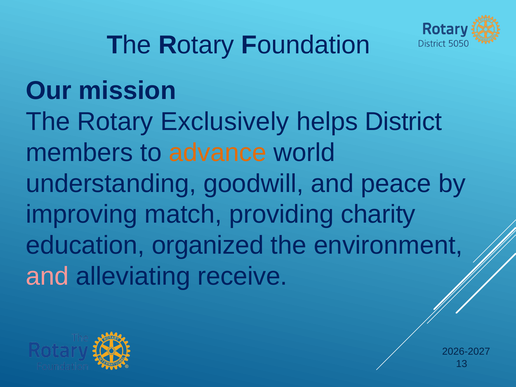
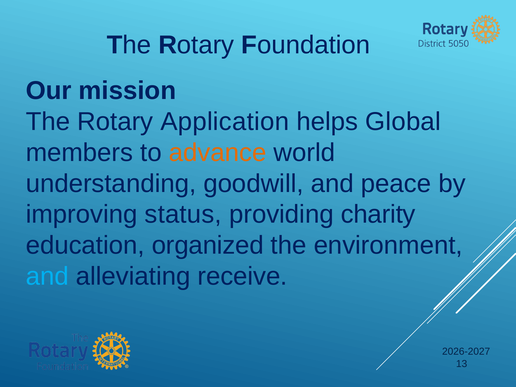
Exclusively: Exclusively -> Application (225, 122)
District: District -> Global (403, 122)
match: match -> status (183, 214)
and colour: pink -> light blue (47, 276)
